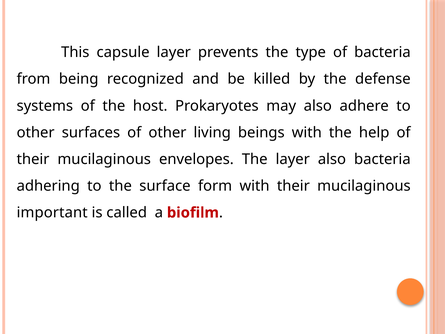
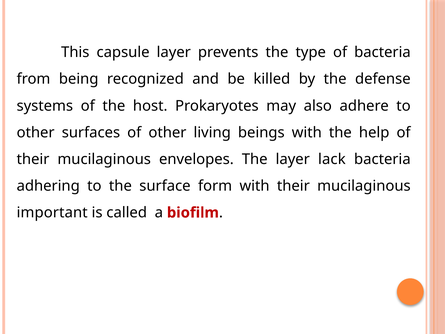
layer also: also -> lack (332, 159)
